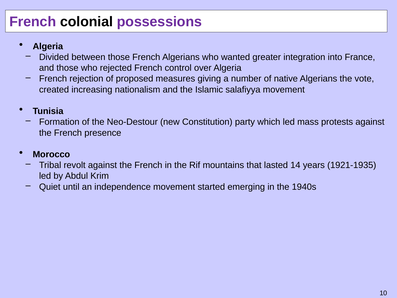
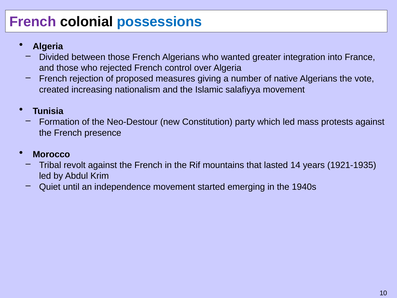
possessions colour: purple -> blue (159, 22)
